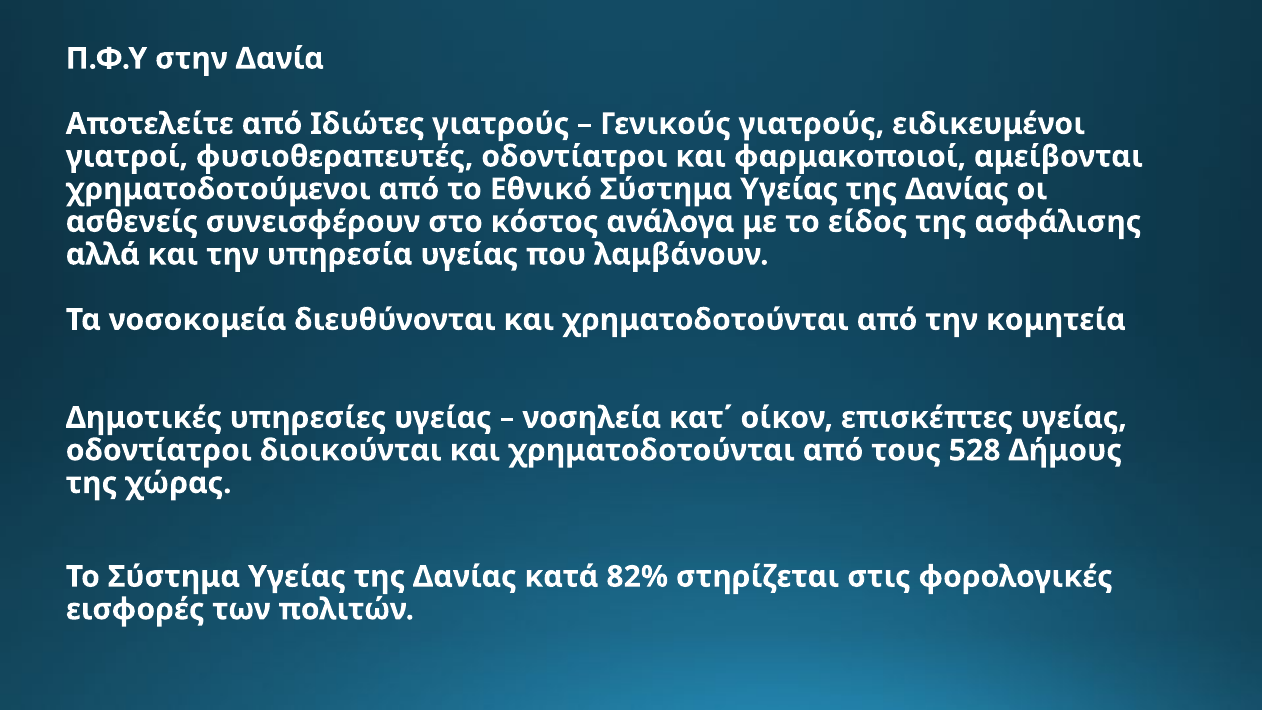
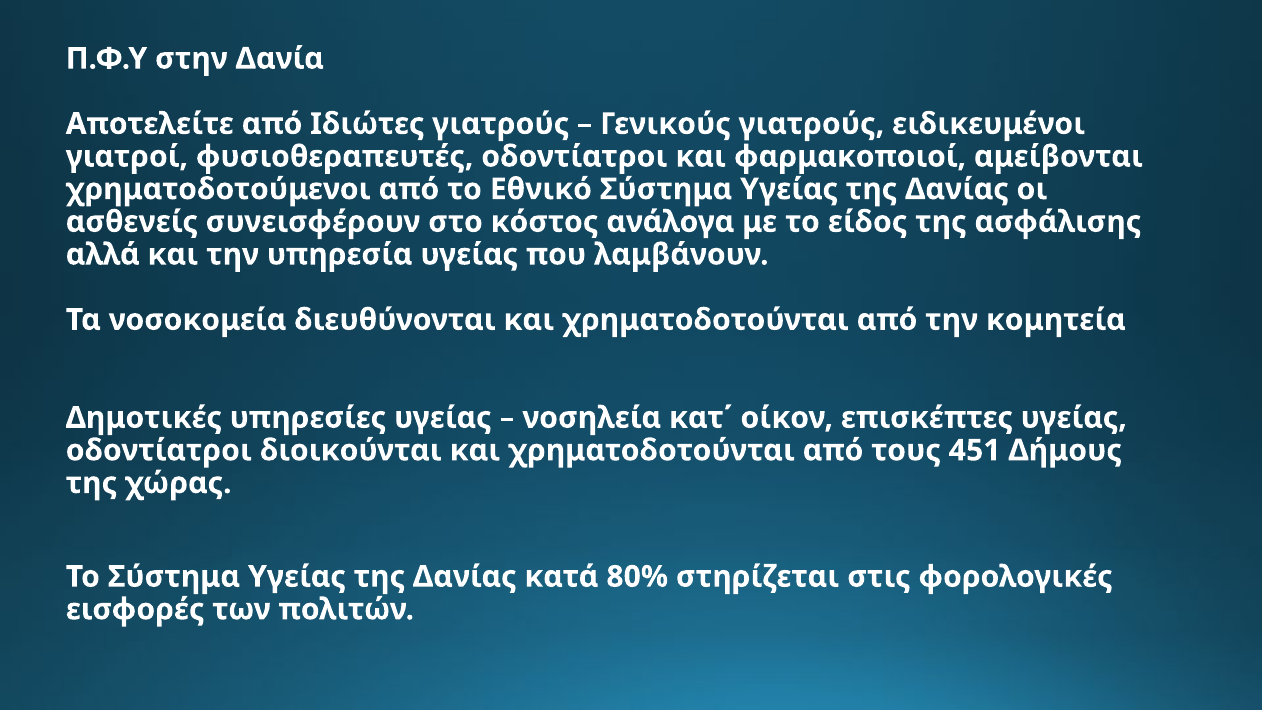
528: 528 -> 451 (975, 450)
82%: 82% -> 80% (637, 577)
